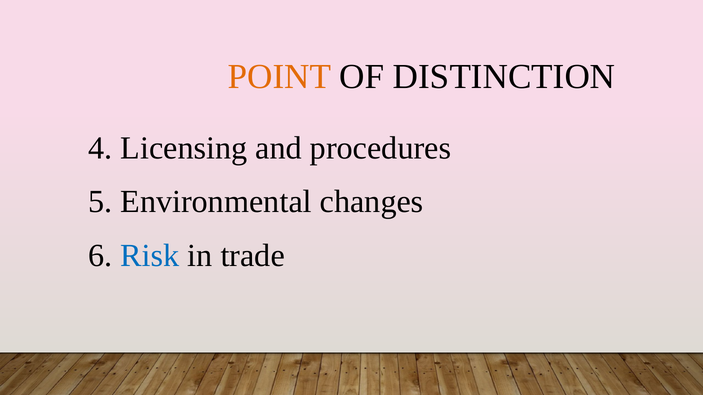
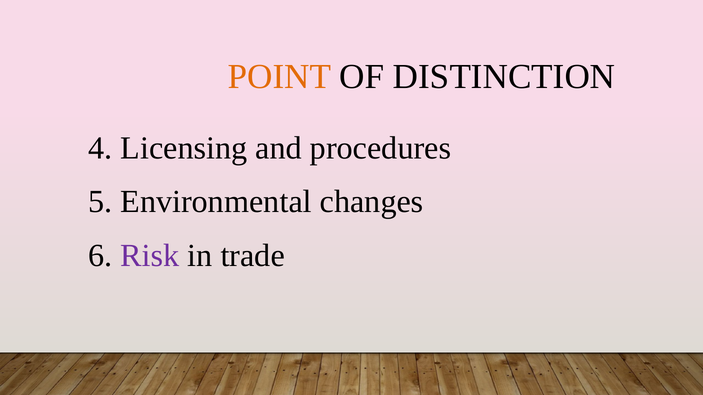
Risk colour: blue -> purple (150, 256)
